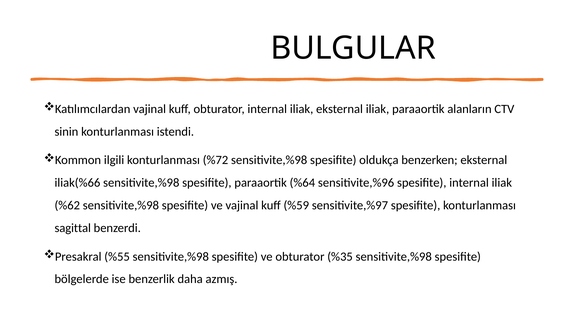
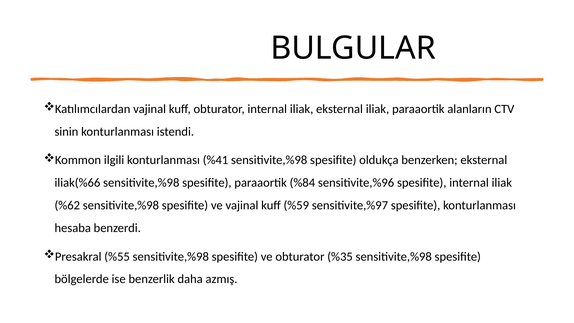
%72: %72 -> %41 (216, 160)
%64: %64 -> %84 (302, 183)
sagittal: sagittal -> hesaba (73, 228)
